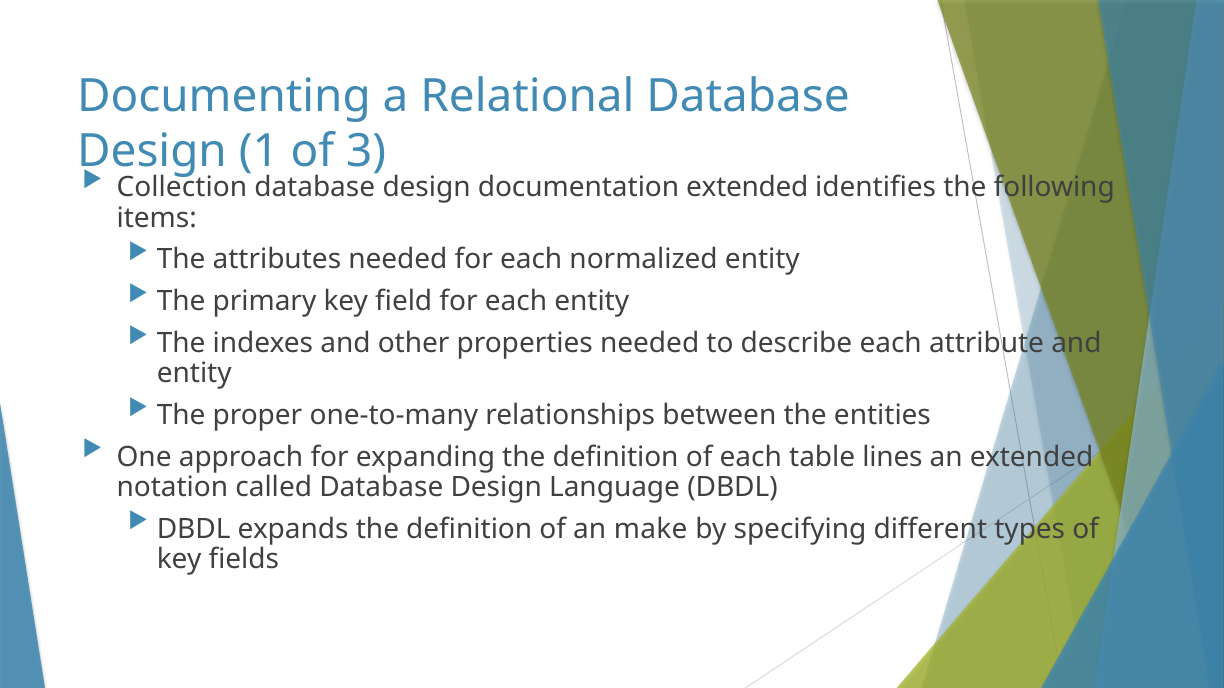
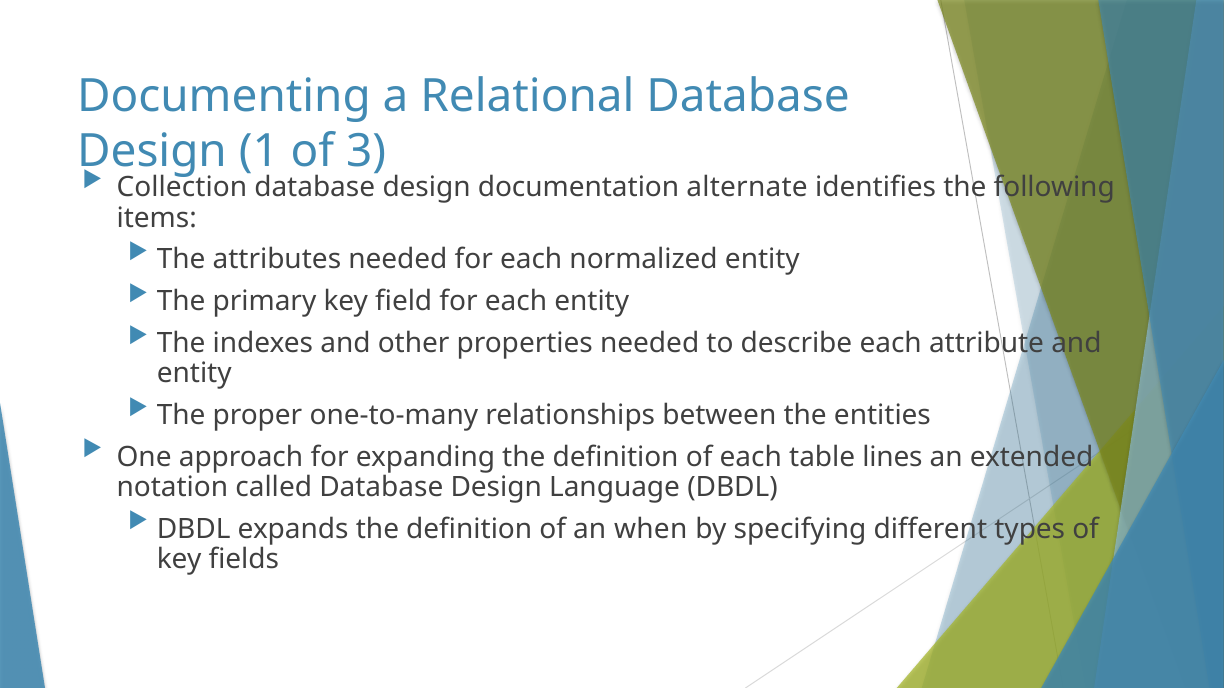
documentation extended: extended -> alternate (747, 188)
make: make -> when (651, 529)
